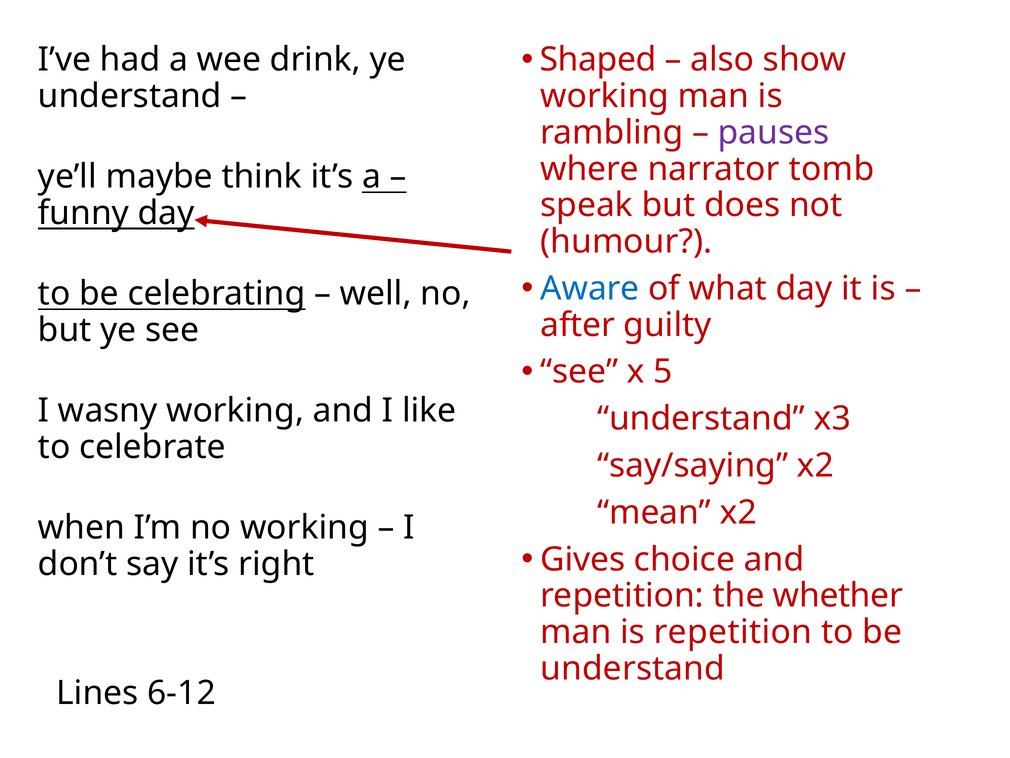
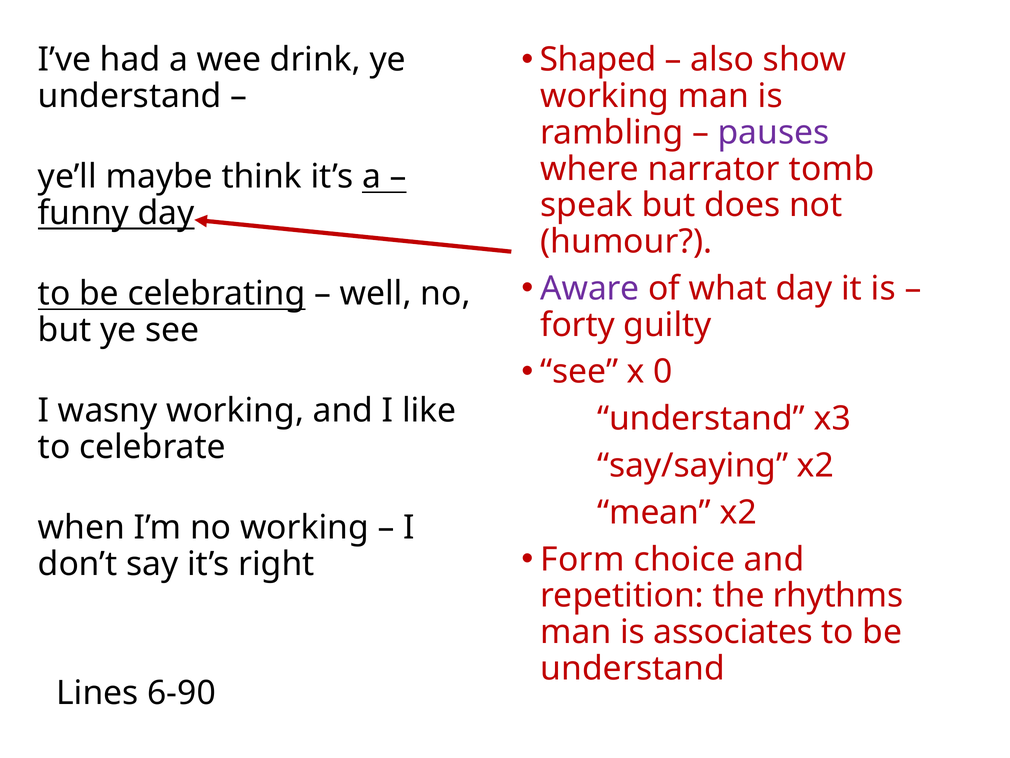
Aware colour: blue -> purple (590, 288)
after: after -> forty (578, 325)
5: 5 -> 0 (663, 372)
Gives: Gives -> Form (583, 559)
whether: whether -> rhythms (838, 595)
is repetition: repetition -> associates (733, 632)
6-12: 6-12 -> 6-90 (181, 693)
